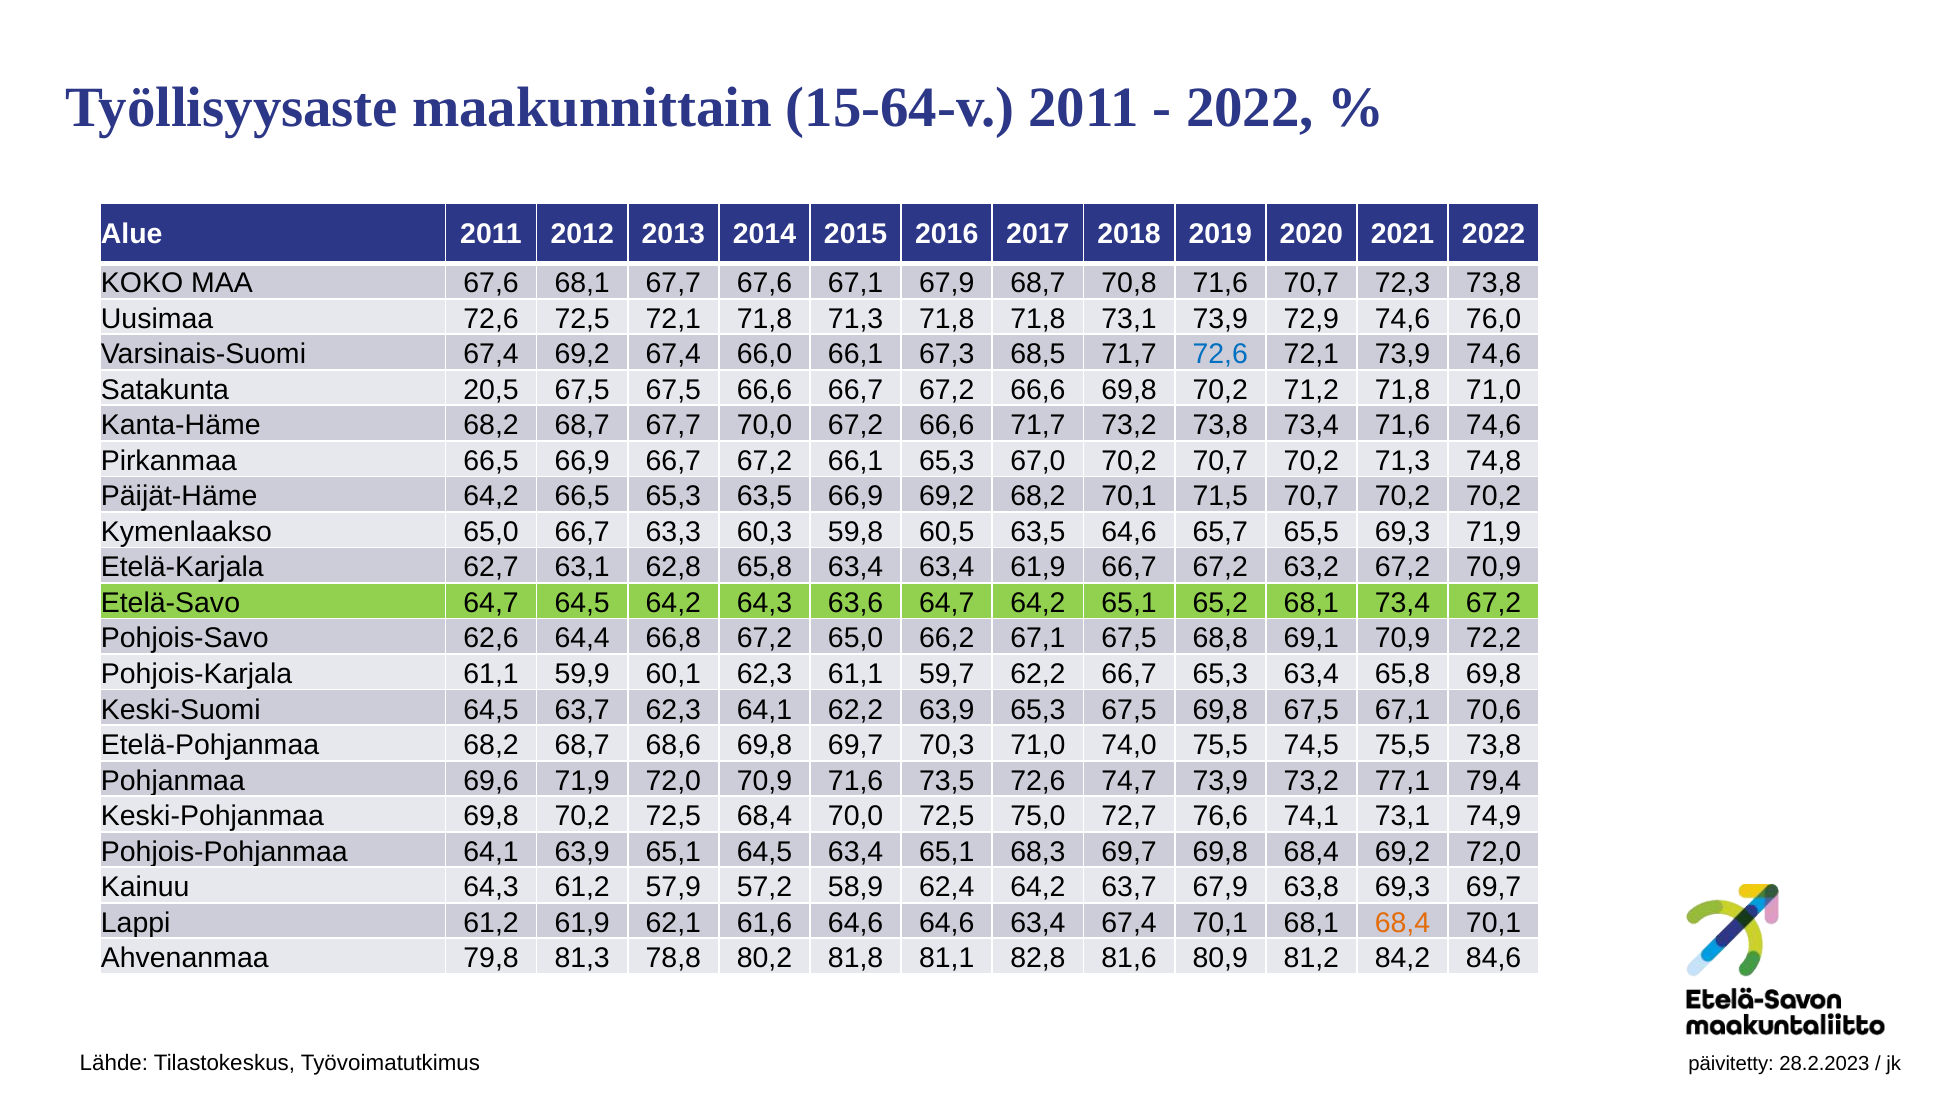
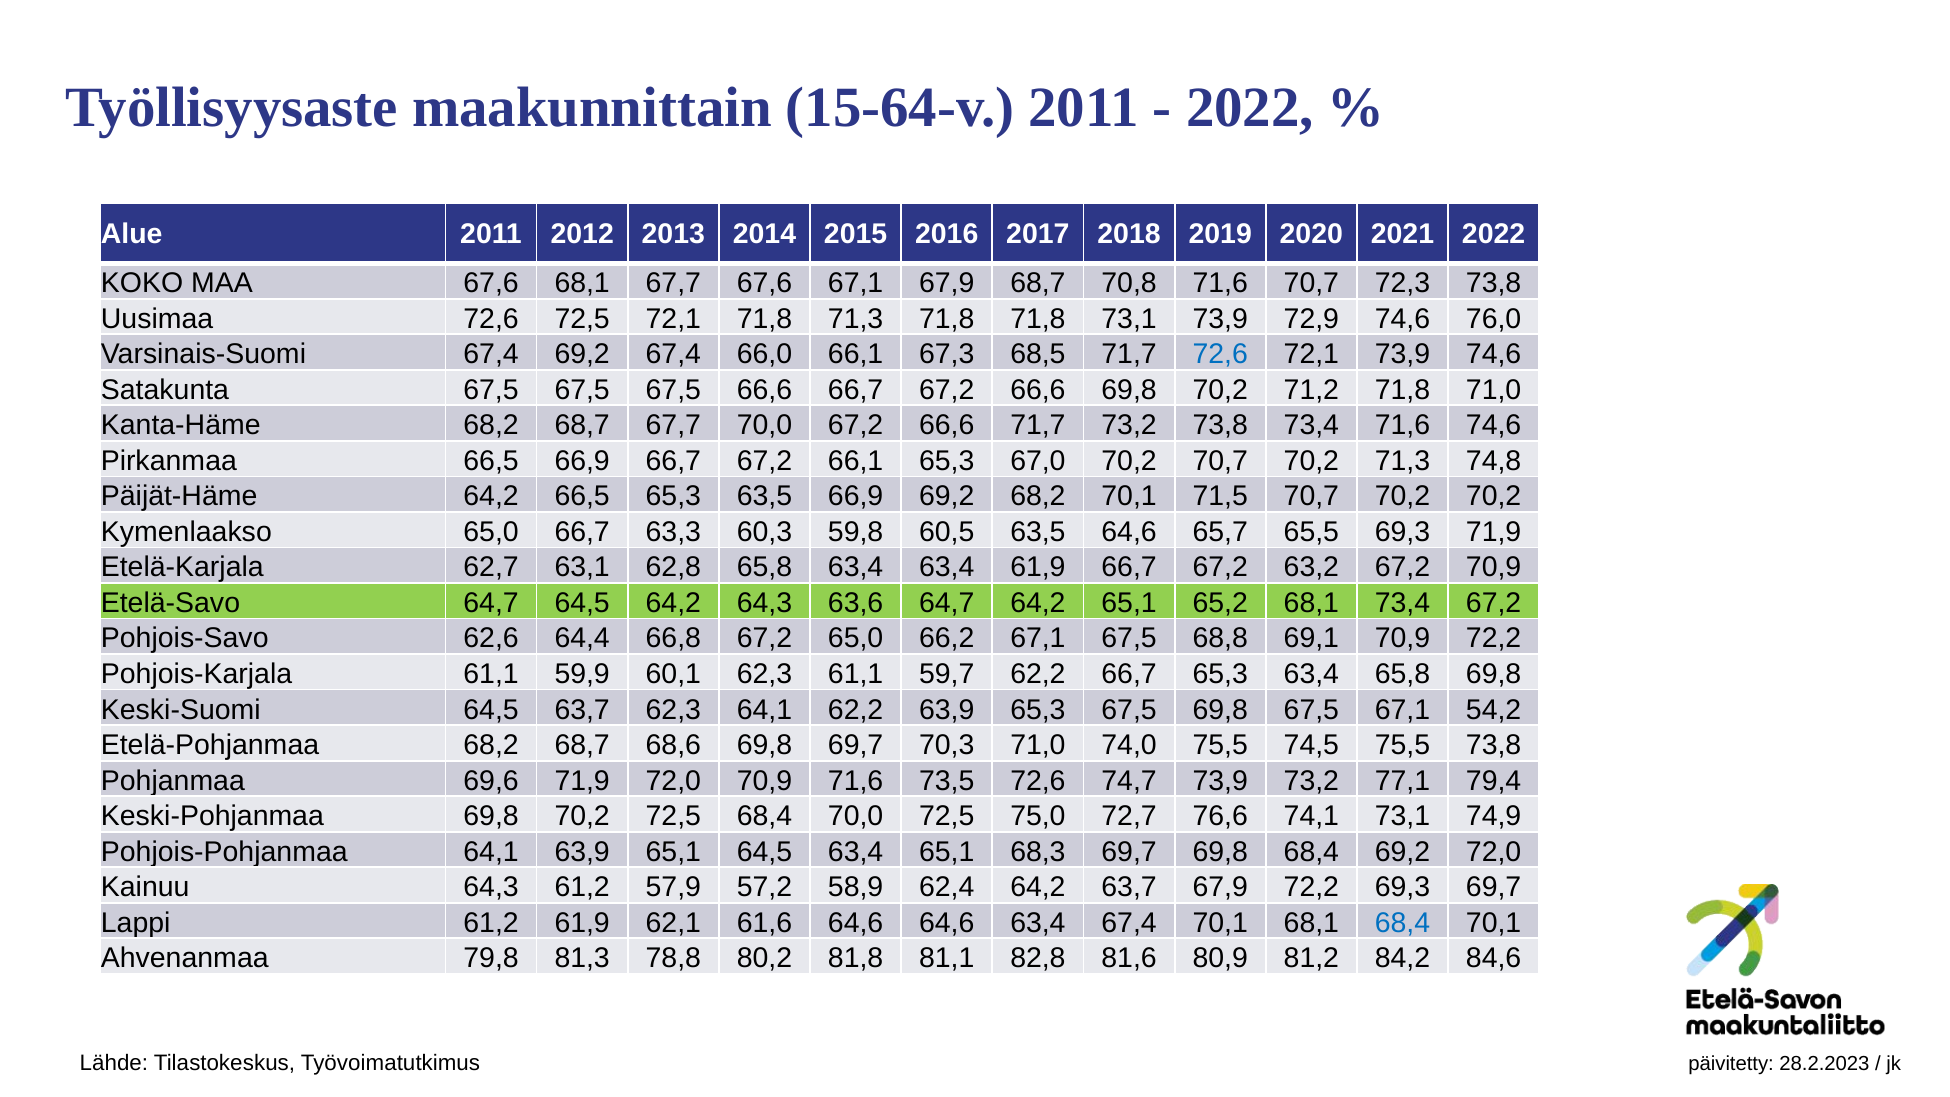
Satakunta 20,5: 20,5 -> 67,5 (491, 390)
70,6: 70,6 -> 54,2 (1494, 710)
67,9 63,8: 63,8 -> 72,2 (1311, 887)
68,4 colour: orange -> blue (1402, 923)
